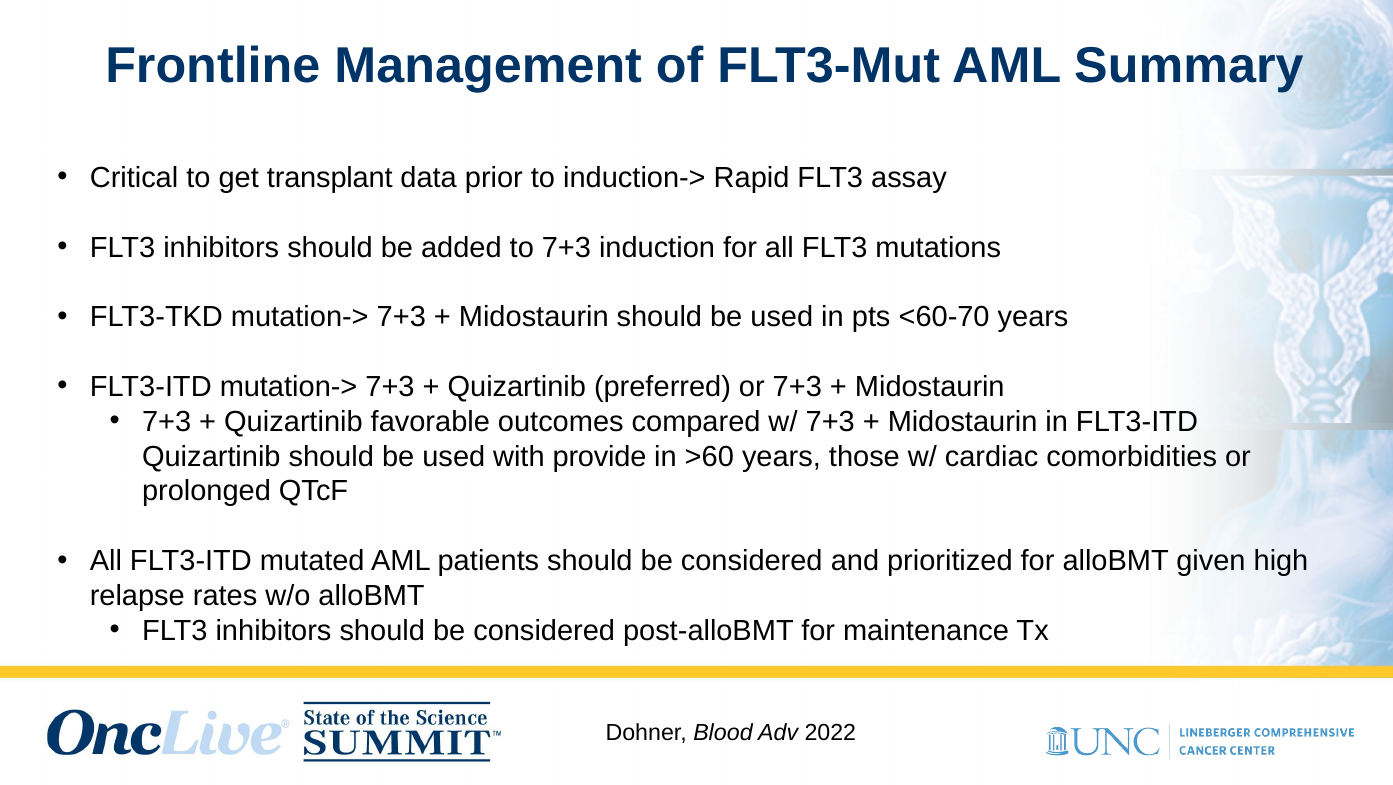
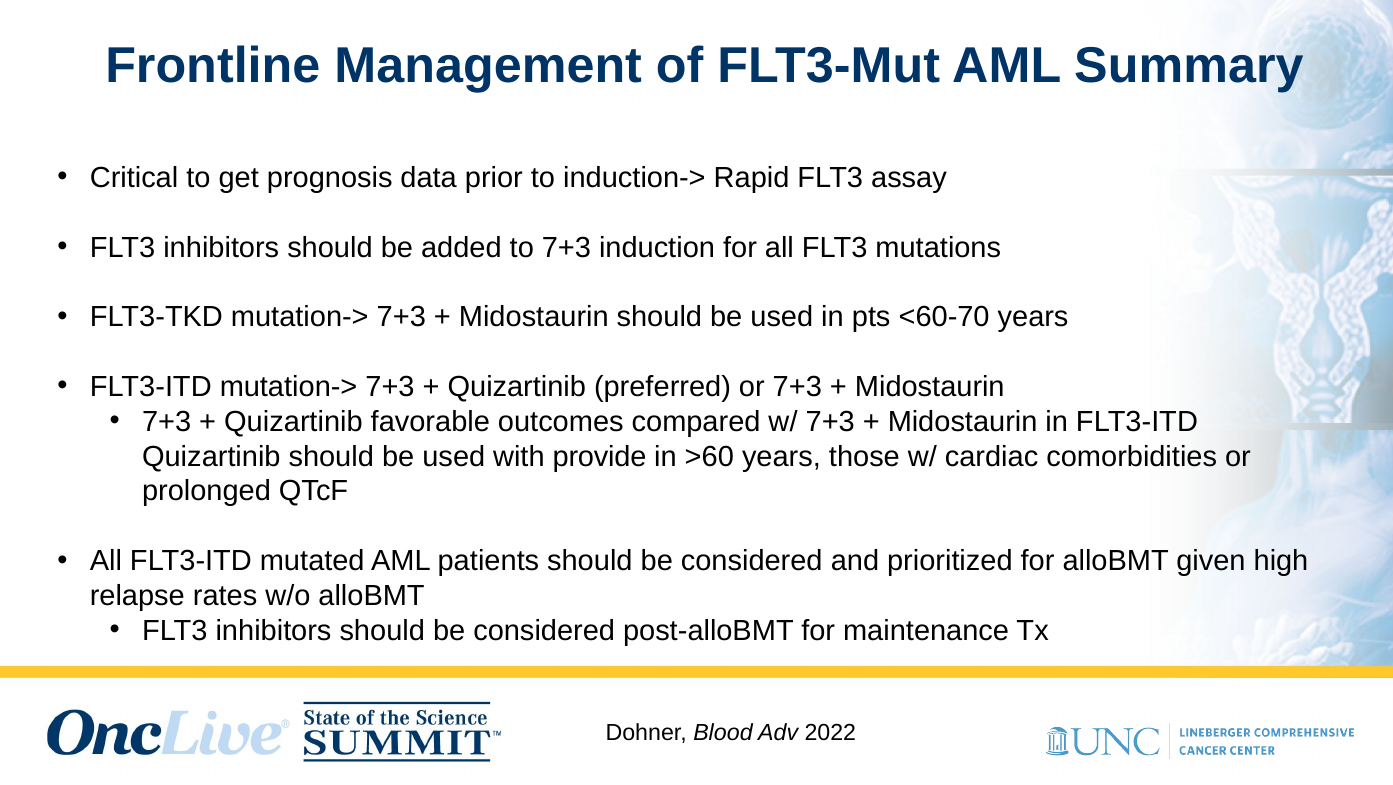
transplant: transplant -> prognosis (330, 178)
